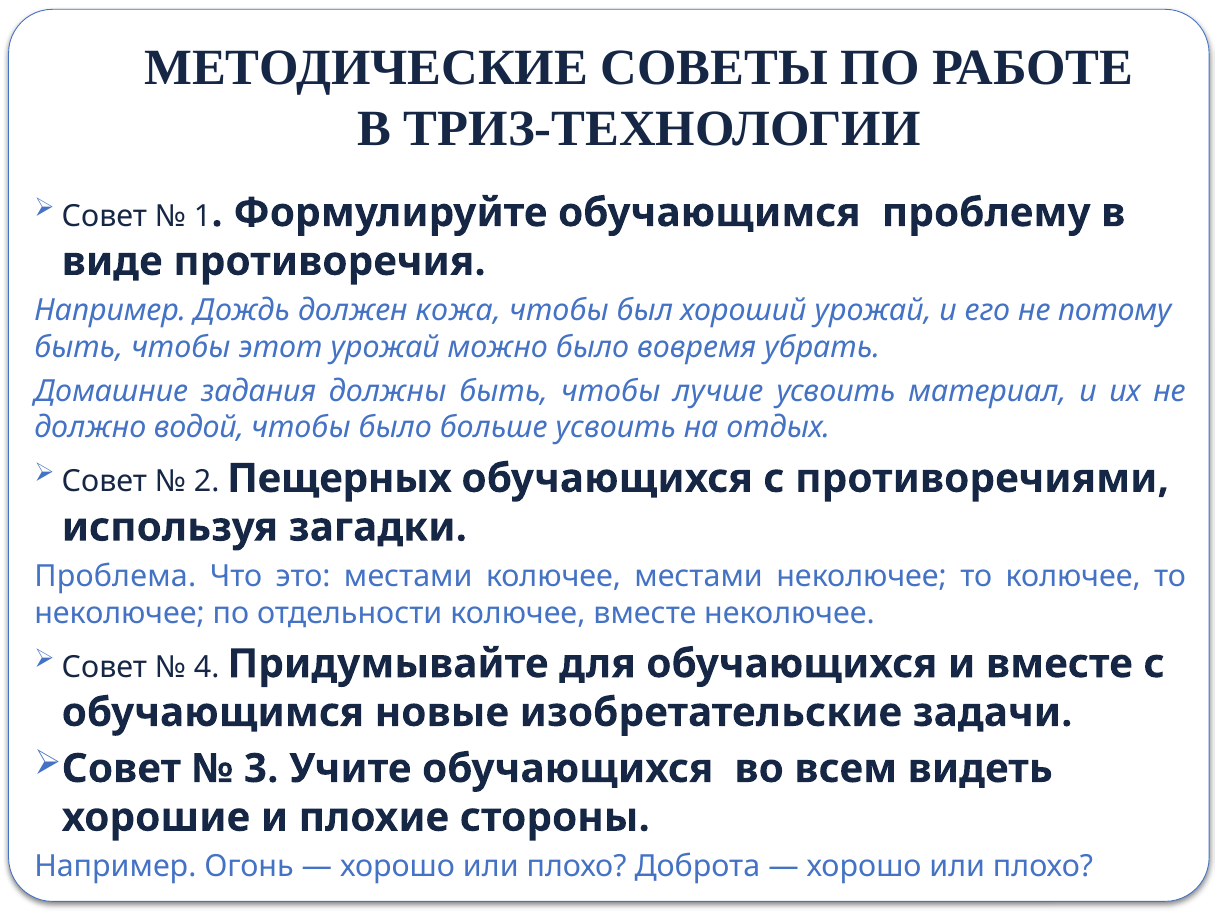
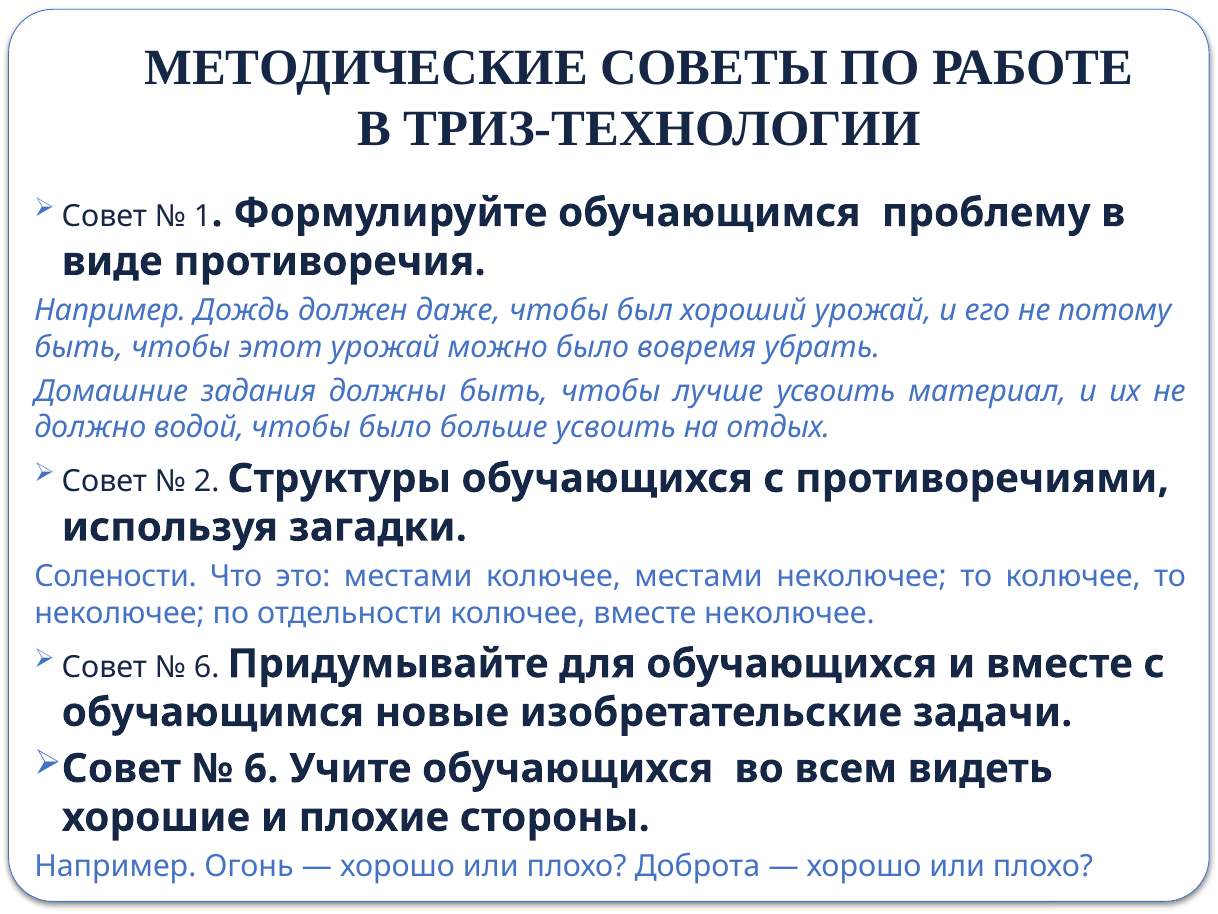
кожа: кожа -> даже (458, 311)
Пещерных: Пещерных -> Структуры (339, 478)
Проблема: Проблема -> Солености (116, 576)
4: 4 -> 6 (207, 667)
3: 3 -> 6 (261, 768)
